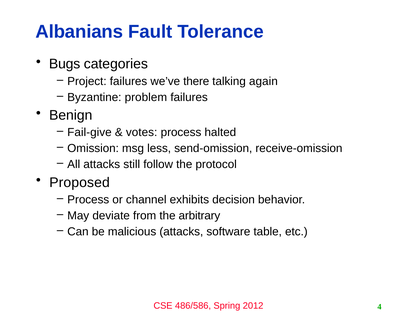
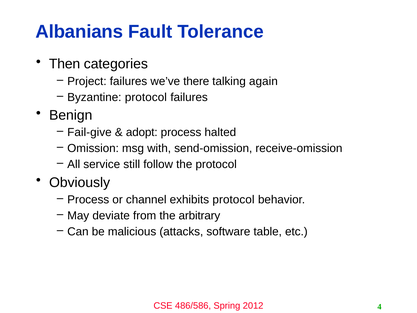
Bugs: Bugs -> Then (65, 64)
Byzantine problem: problem -> protocol (146, 97)
votes: votes -> adopt (142, 132)
less: less -> with (159, 148)
All attacks: attacks -> service (102, 164)
Proposed: Proposed -> Obviously (80, 182)
exhibits decision: decision -> protocol (233, 200)
